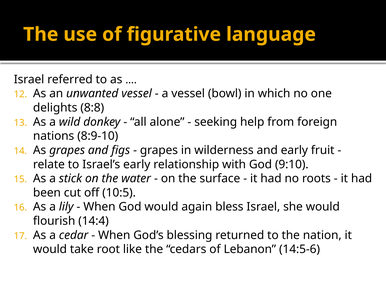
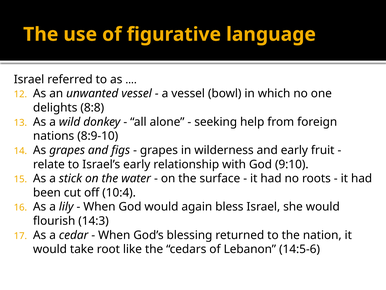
10:5: 10:5 -> 10:4 (119, 192)
14:4: 14:4 -> 14:3 (94, 221)
